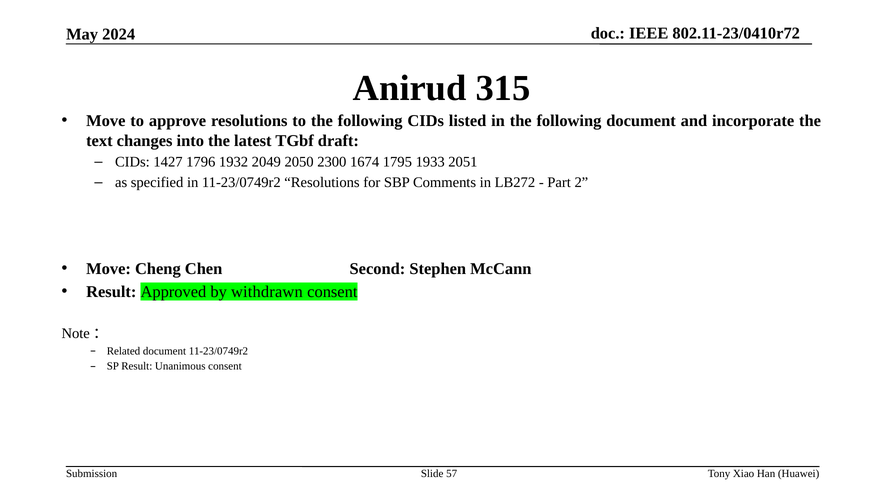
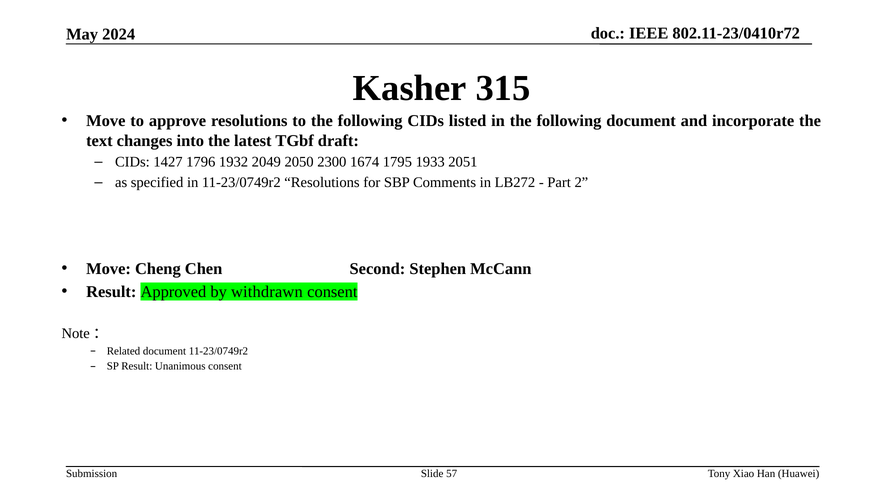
Anirud: Anirud -> Kasher (410, 88)
